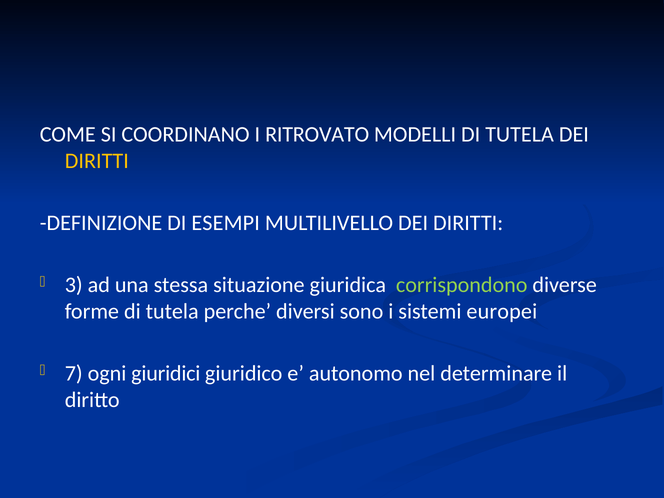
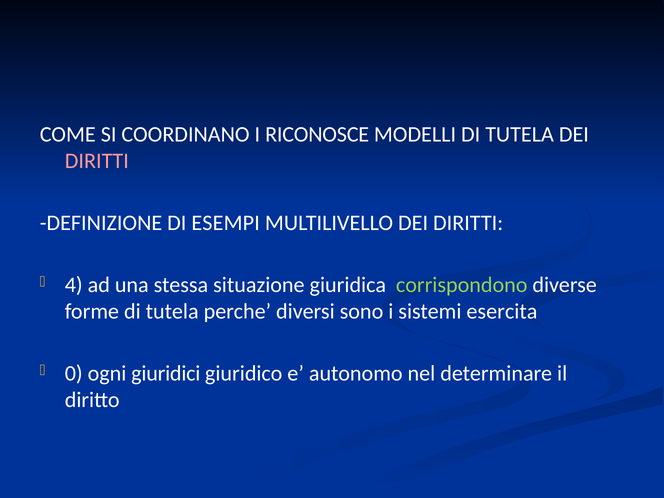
RITROVATO: RITROVATO -> RICONOSCE (317, 134)
DIRITTI colour: yellow -> pink (97, 161)
3: 3 -> 4 (74, 285)
europei: europei -> esercita (502, 311)
7: 7 -> 0 (74, 373)
